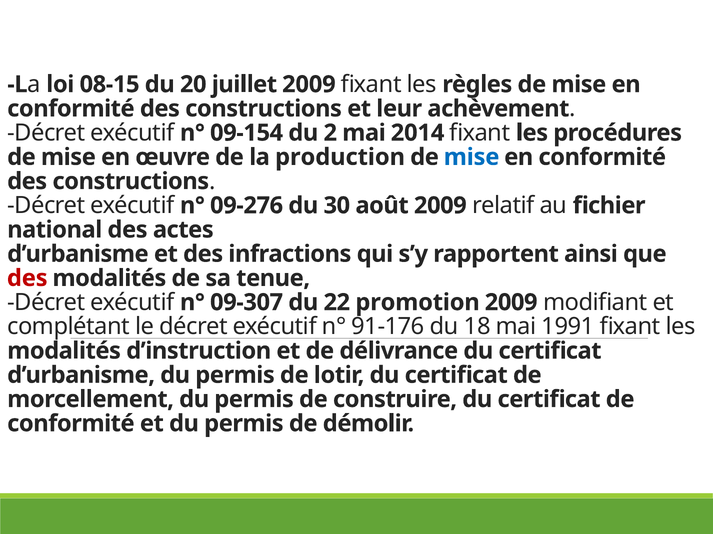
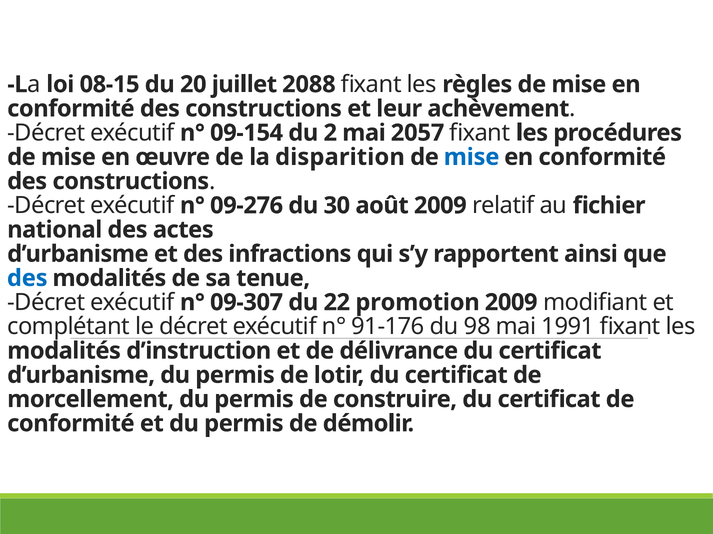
juillet 2009: 2009 -> 2088 (309, 85)
2014: 2014 -> 2057 (418, 133)
production: production -> disparition (340, 157)
des colour: red -> blue (27, 279)
18: 18 -> 98 (477, 327)
